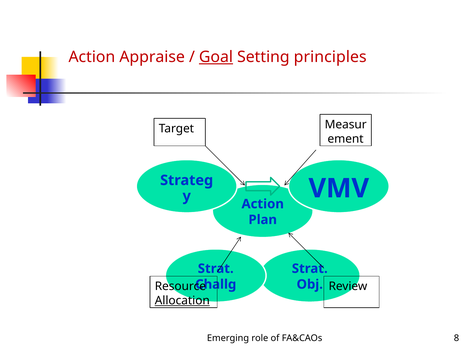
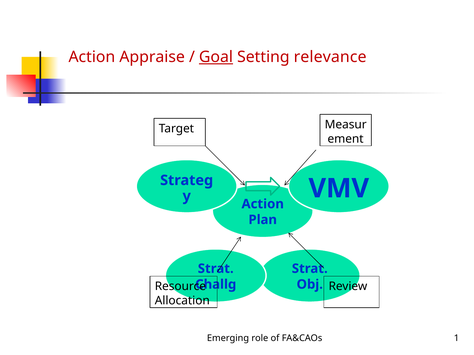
principles: principles -> relevance (330, 57)
Allocation underline: present -> none (182, 301)
8: 8 -> 1 (457, 339)
